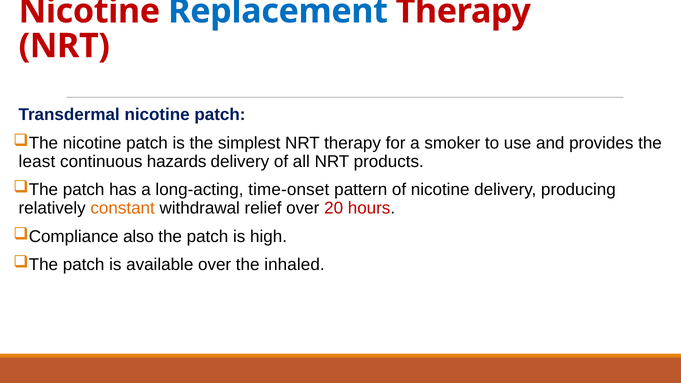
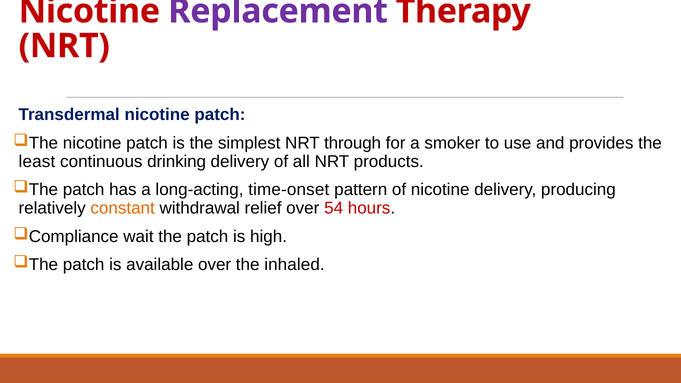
Replacement colour: blue -> purple (278, 11)
NRT therapy: therapy -> through (353, 143)
hazards: hazards -> drinking (177, 161)
20: 20 -> 54 (334, 208)
also: also -> wait (138, 236)
